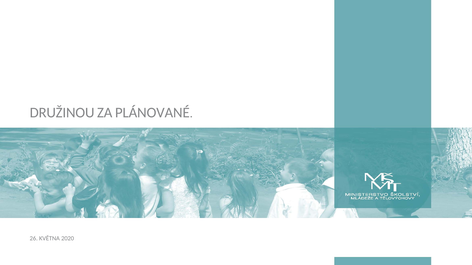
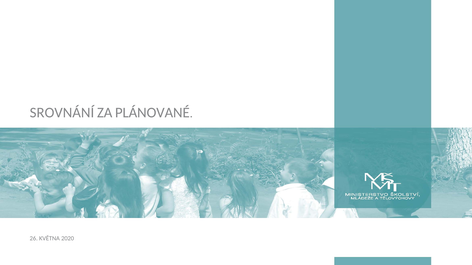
DRUŽINOU: DRUŽINOU -> SROVNÁNÍ (62, 113)
